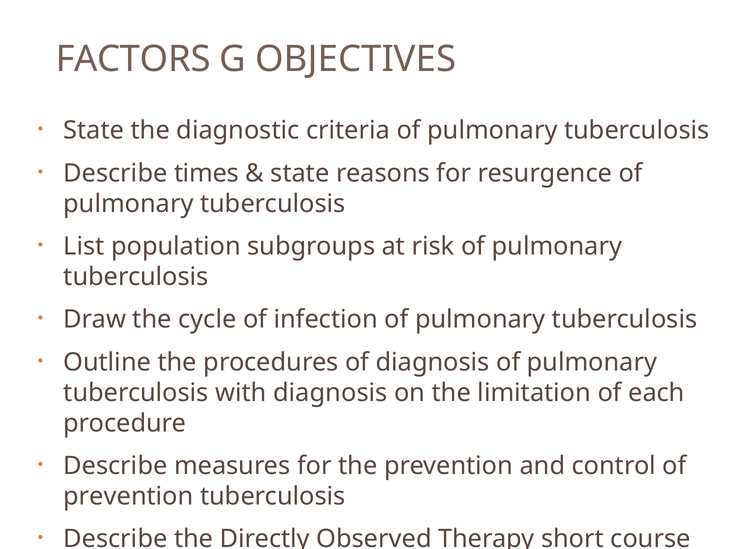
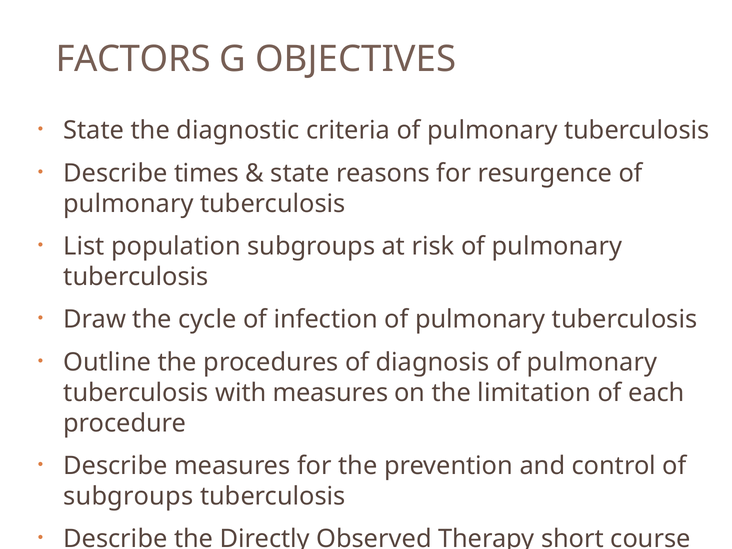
with diagnosis: diagnosis -> measures (330, 393)
prevention: prevention -> subgroups (128, 496)
